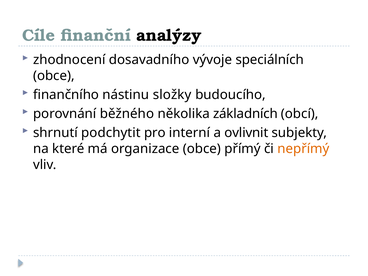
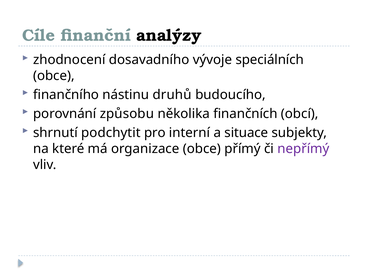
složky: složky -> druhů (172, 95)
běžného: běžného -> způsobu (127, 114)
základních: základních -> finančních (245, 114)
ovlivnit: ovlivnit -> situace (246, 133)
nepřímý colour: orange -> purple (303, 149)
